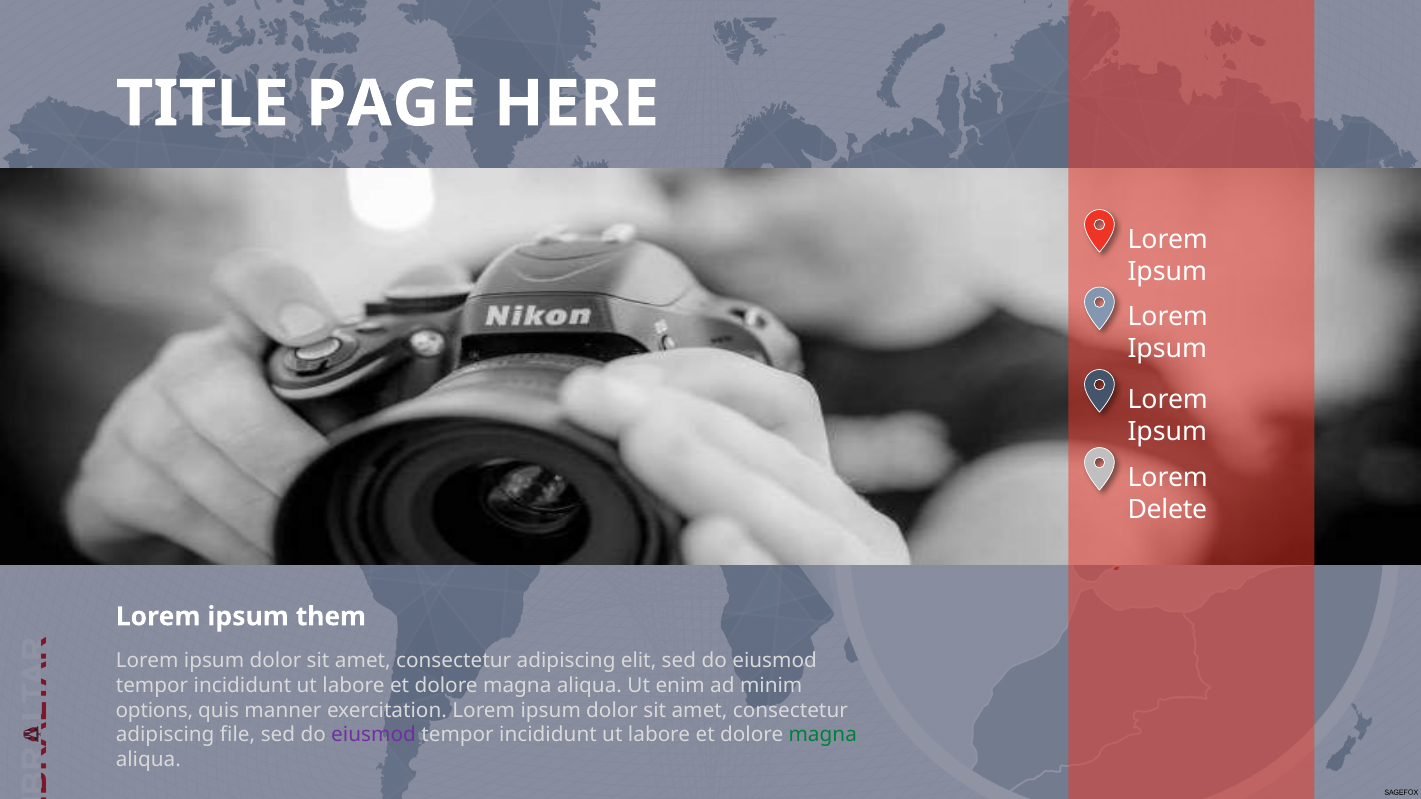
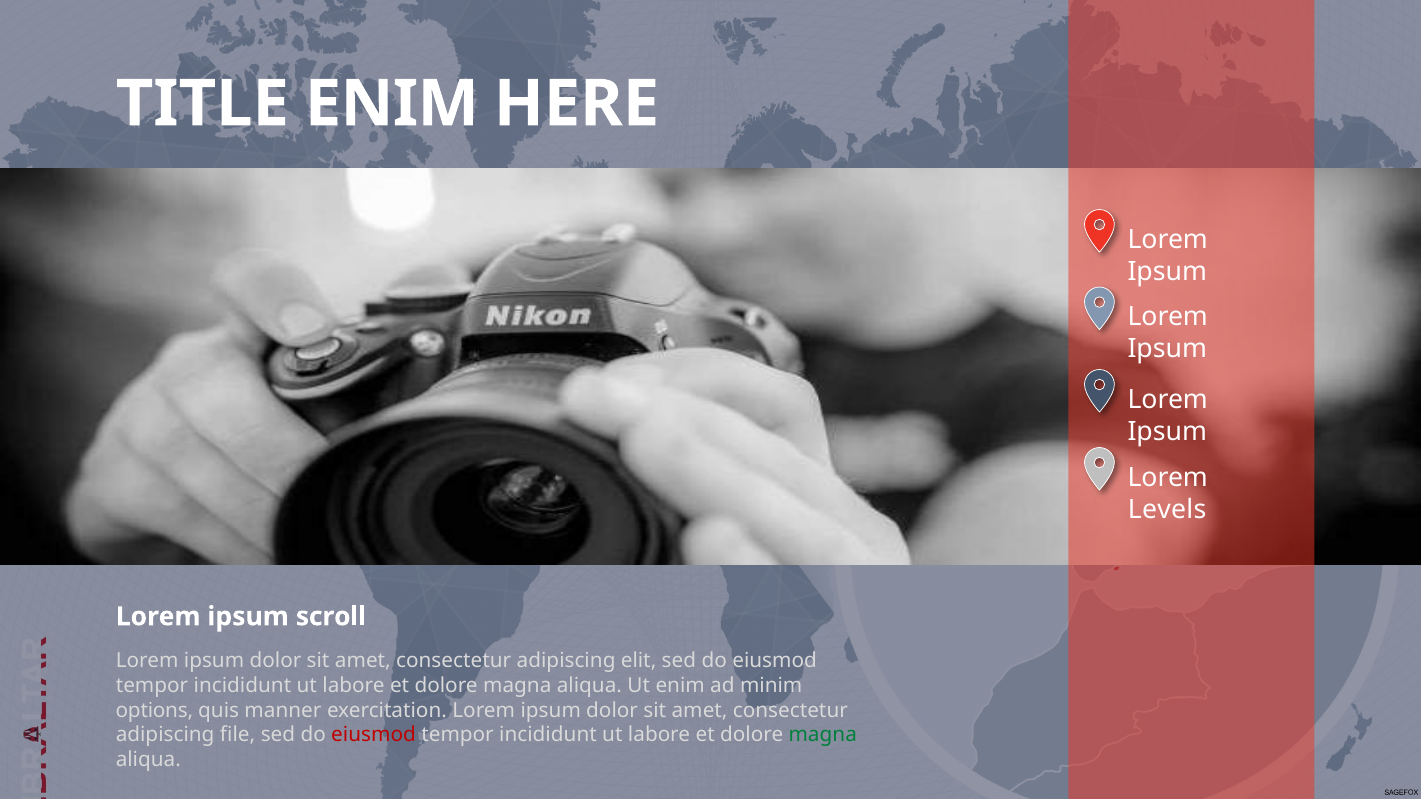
TITLE PAGE: PAGE -> ENIM (392, 104)
Delete: Delete -> Levels (1167, 509)
them: them -> scroll (331, 617)
eiusmod colour: purple -> red (374, 735)
